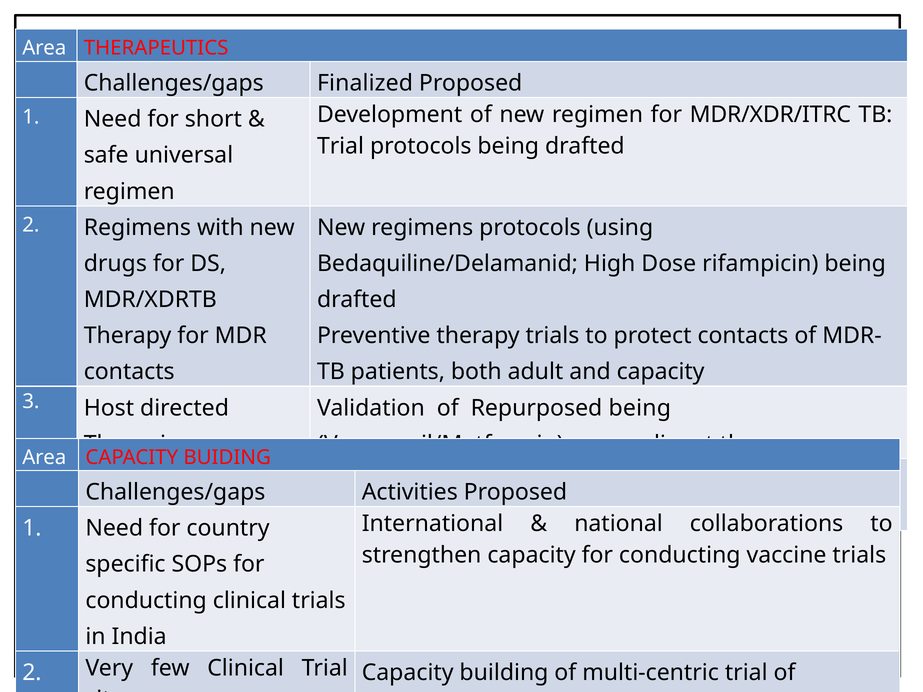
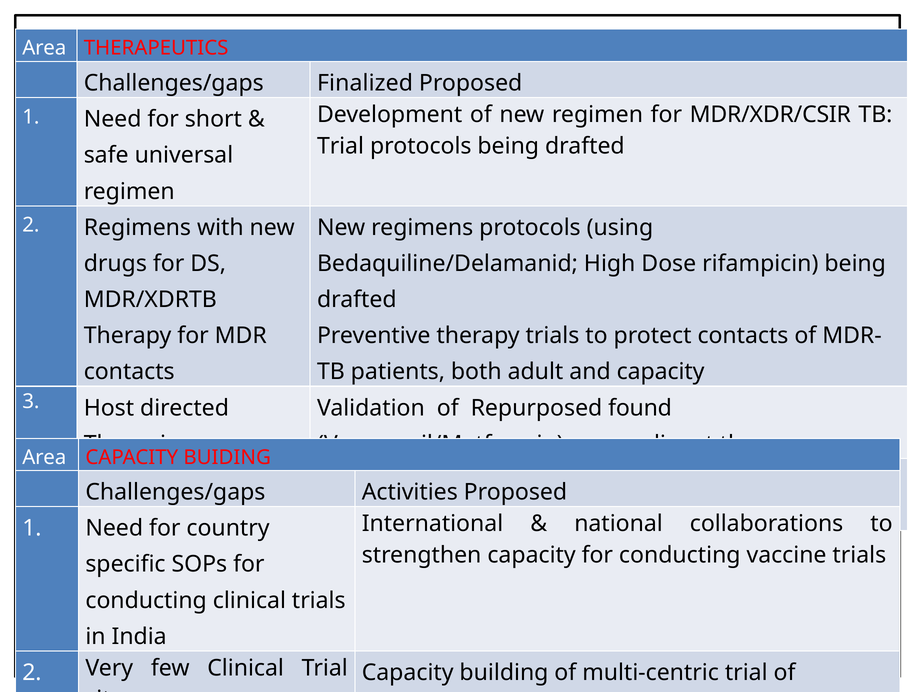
MDR/XDR/ITRC: MDR/XDR/ITRC -> MDR/XDR/CSIR (770, 115)
Repurposed being: being -> found (640, 408)
